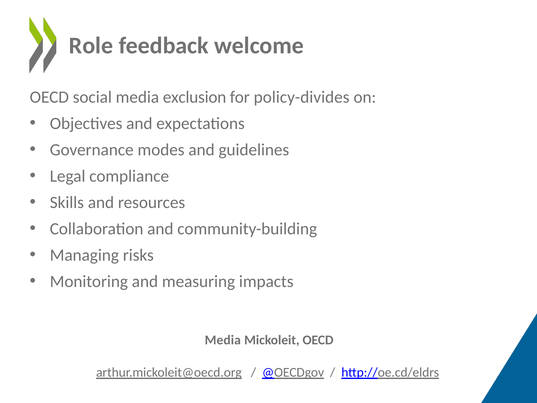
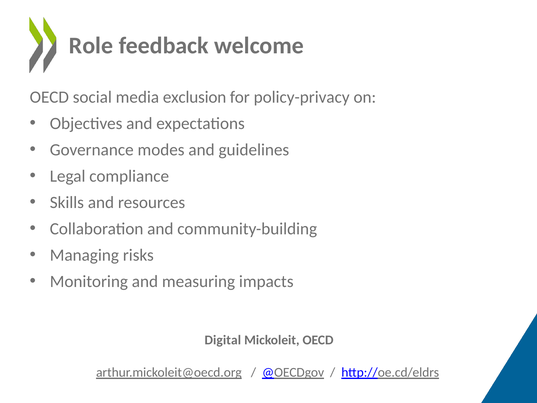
policy-divides: policy-divides -> policy-privacy (302, 97)
Media: Media -> Digital (223, 340)
